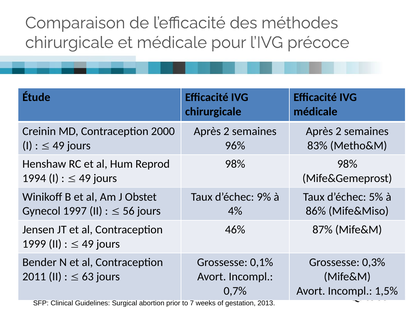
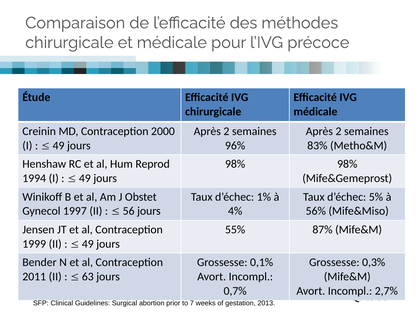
9%: 9% -> 1% (264, 197)
86%: 86% -> 56% (316, 211)
46%: 46% -> 55% (235, 230)
1,5%: 1,5% -> 2,7% (386, 291)
